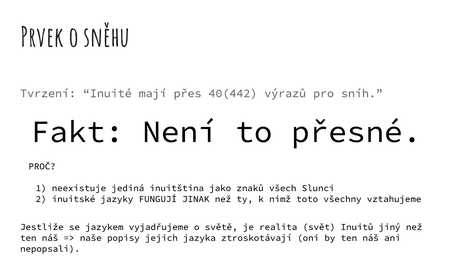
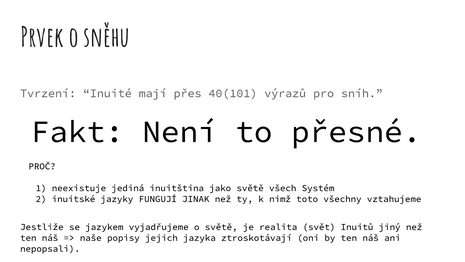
40(442: 40(442 -> 40(101 (233, 93)
jako znaků: znaků -> světě (250, 188)
Slunci: Slunci -> Systém (318, 188)
